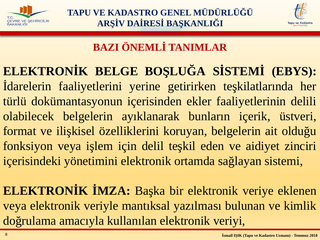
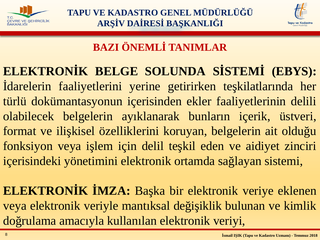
BOŞLUĞA: BOŞLUĞA -> SOLUNDA (175, 71)
yazılması: yazılması -> değişiklik (198, 206)
